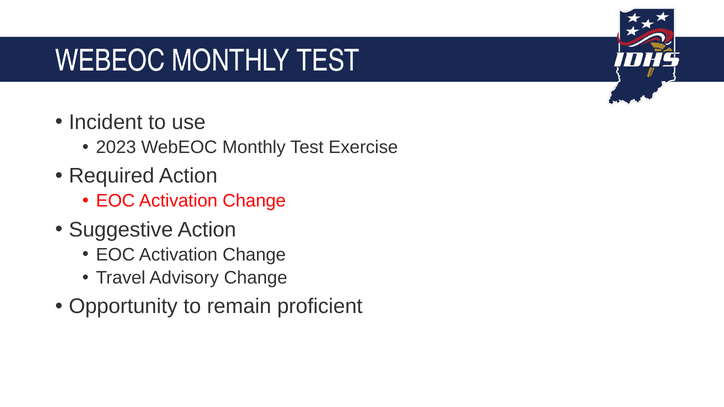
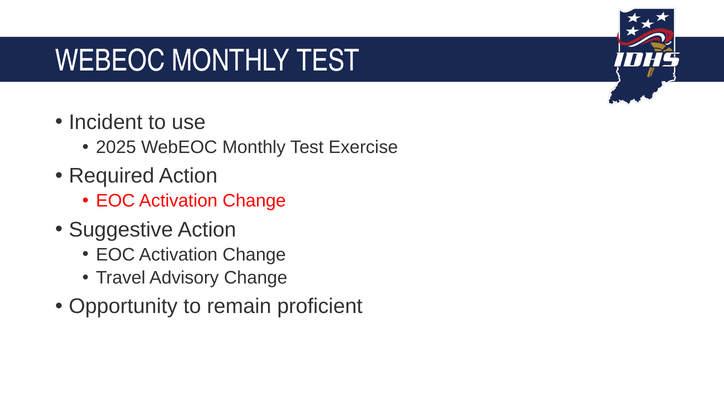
2023: 2023 -> 2025 (116, 147)
